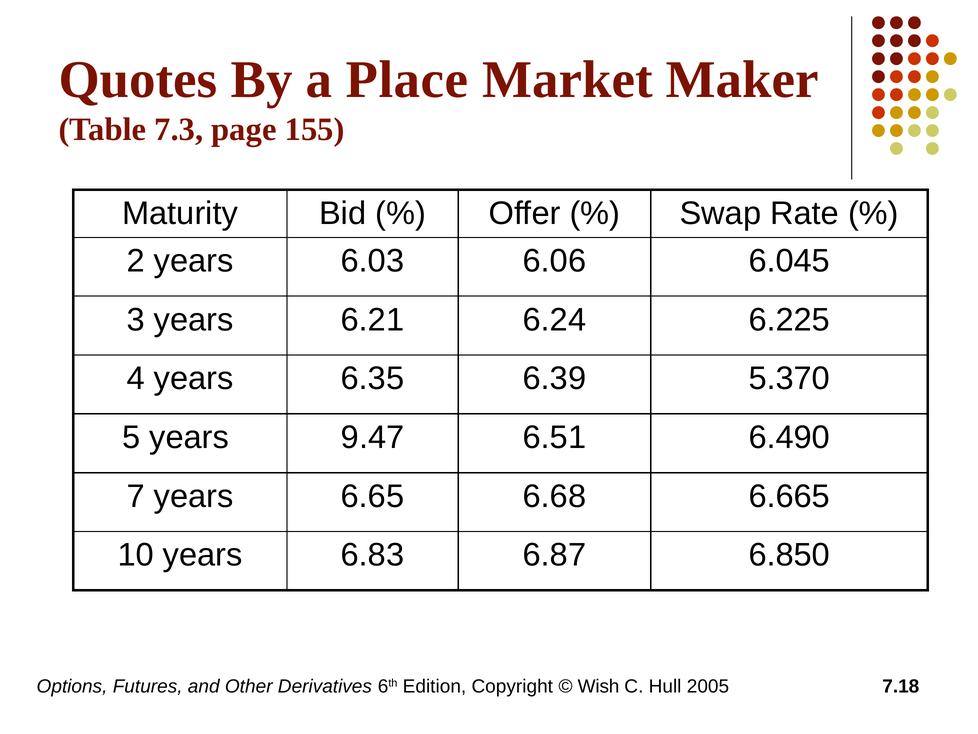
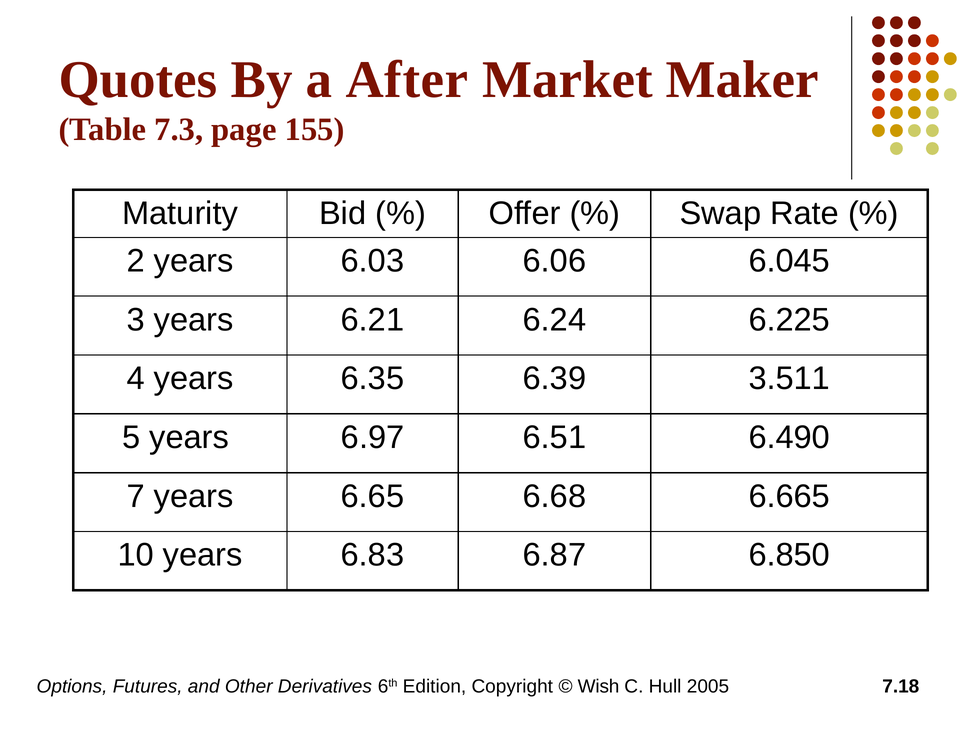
Place: Place -> After (407, 80)
5.370: 5.370 -> 3.511 (789, 378)
9.47: 9.47 -> 6.97 (373, 437)
